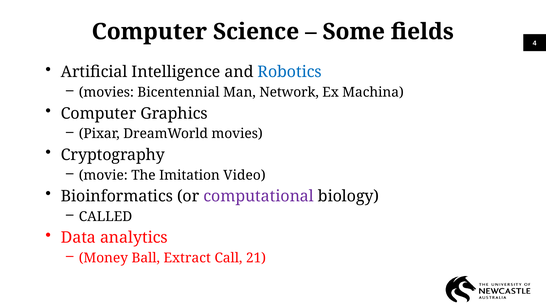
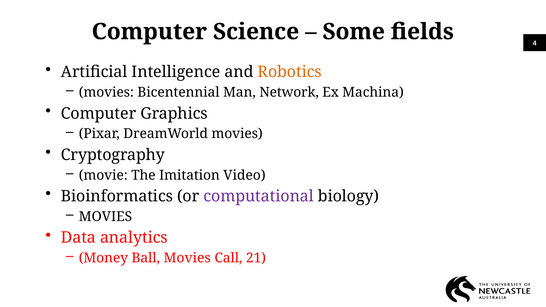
Robotics colour: blue -> orange (290, 72)
CALLED: CALLED -> MOVIES (105, 217)
Ball Extract: Extract -> Movies (187, 258)
